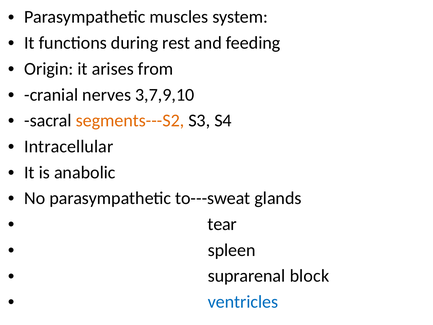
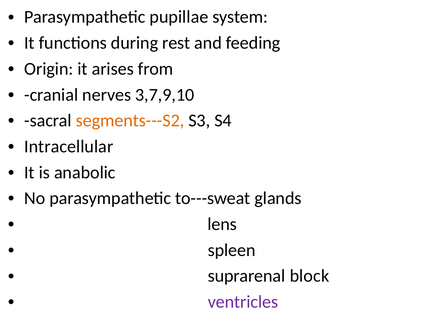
muscles: muscles -> pupillae (179, 17)
tear: tear -> lens (222, 224)
ventricles colour: blue -> purple (243, 302)
